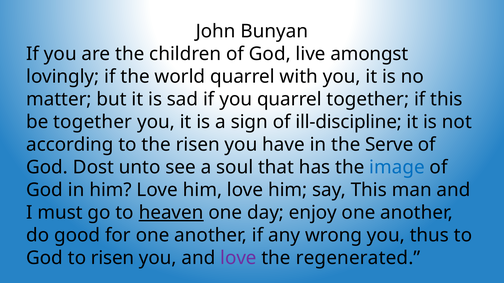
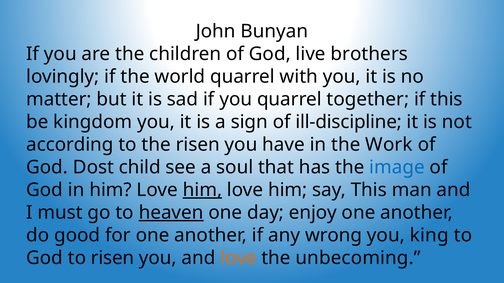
amongst: amongst -> brothers (369, 54)
be together: together -> kingdom (93, 122)
Serve: Serve -> Work (389, 145)
unto: unto -> child (140, 168)
him underline: none -> present (202, 190)
thus: thus -> king (429, 236)
love colour: purple -> orange (238, 258)
regenerated: regenerated -> unbecoming (358, 258)
